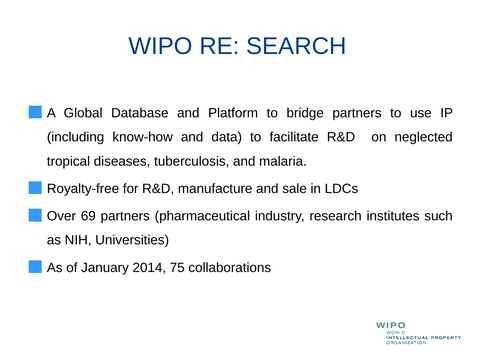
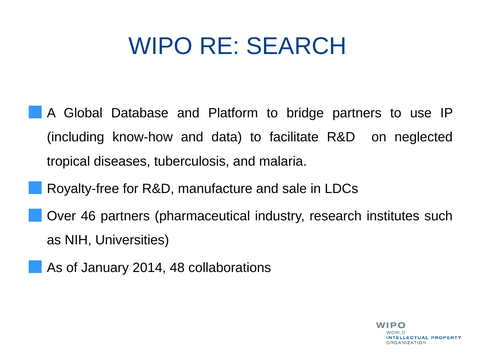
69: 69 -> 46 (88, 216)
75: 75 -> 48 (177, 267)
